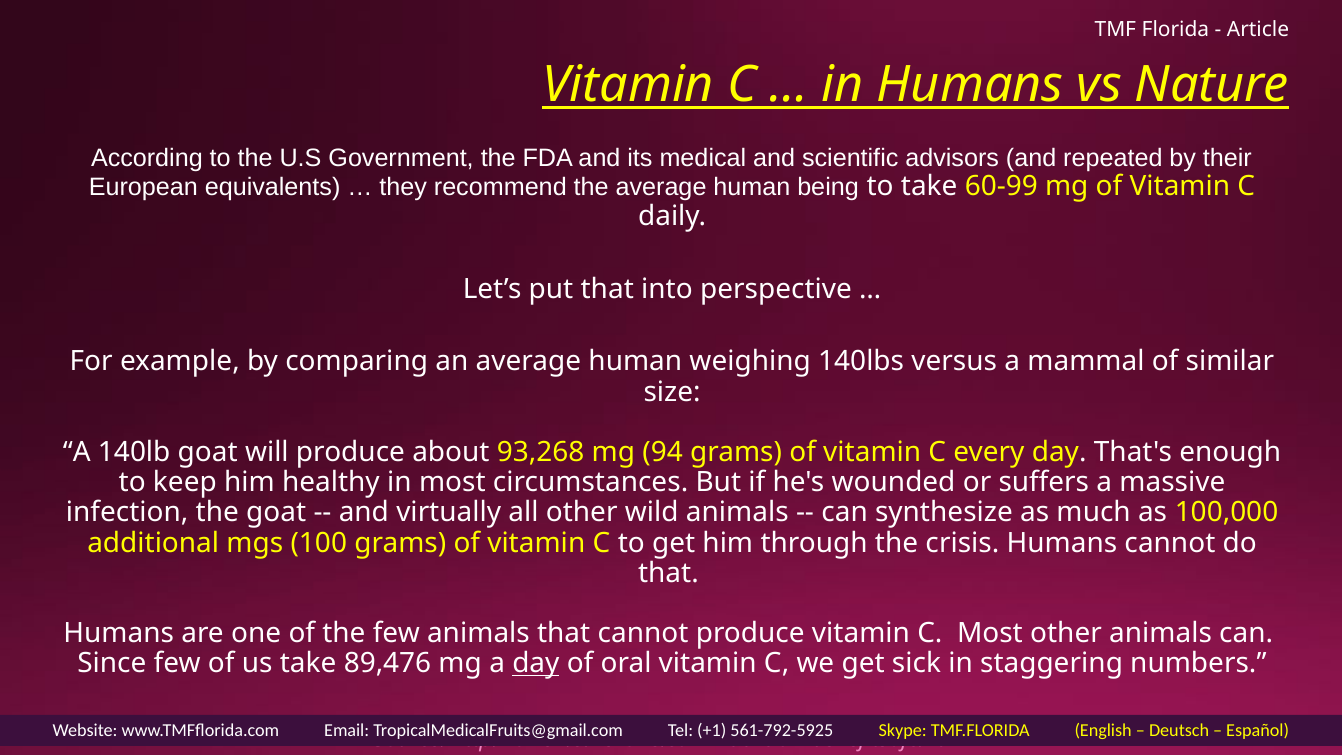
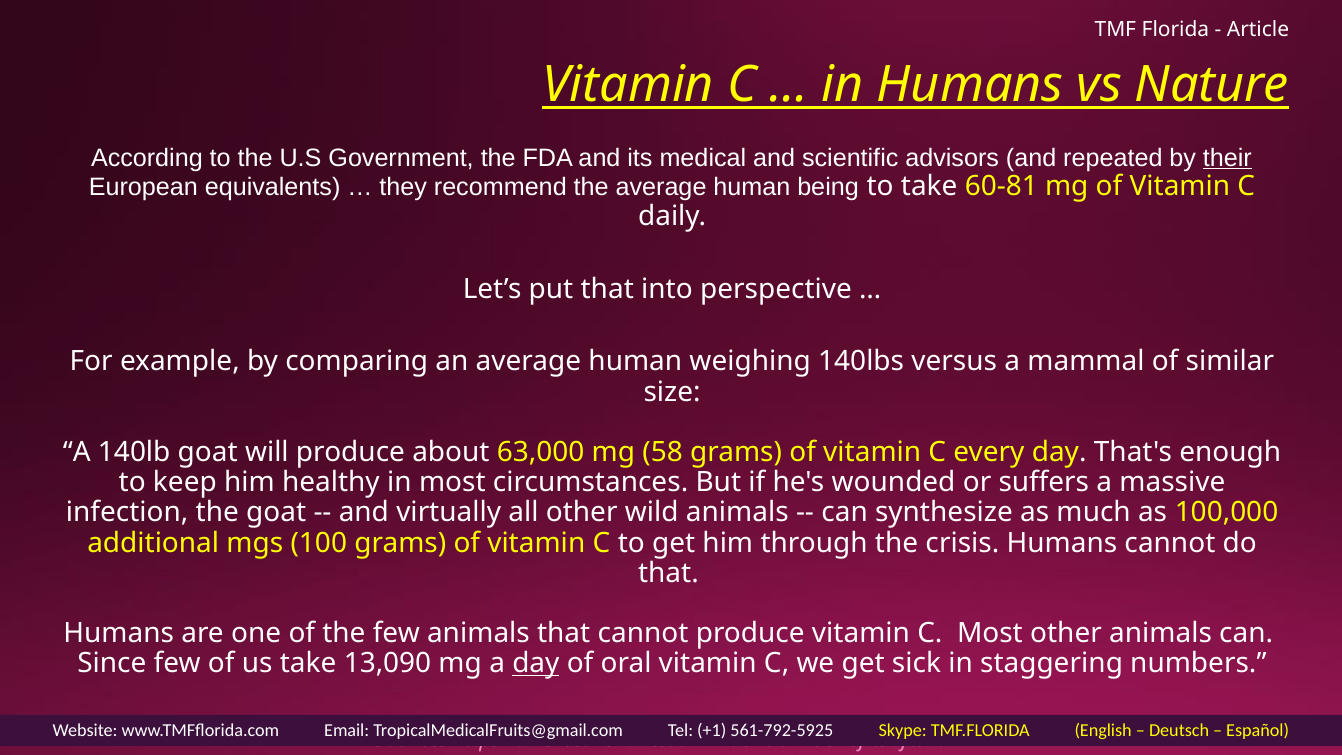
their underline: none -> present (1227, 158)
60-99: 60-99 -> 60-81 (1001, 186)
93,268: 93,268 -> 63,000 (541, 452)
94: 94 -> 58 (663, 452)
89,476: 89,476 -> 13,090 (387, 663)
